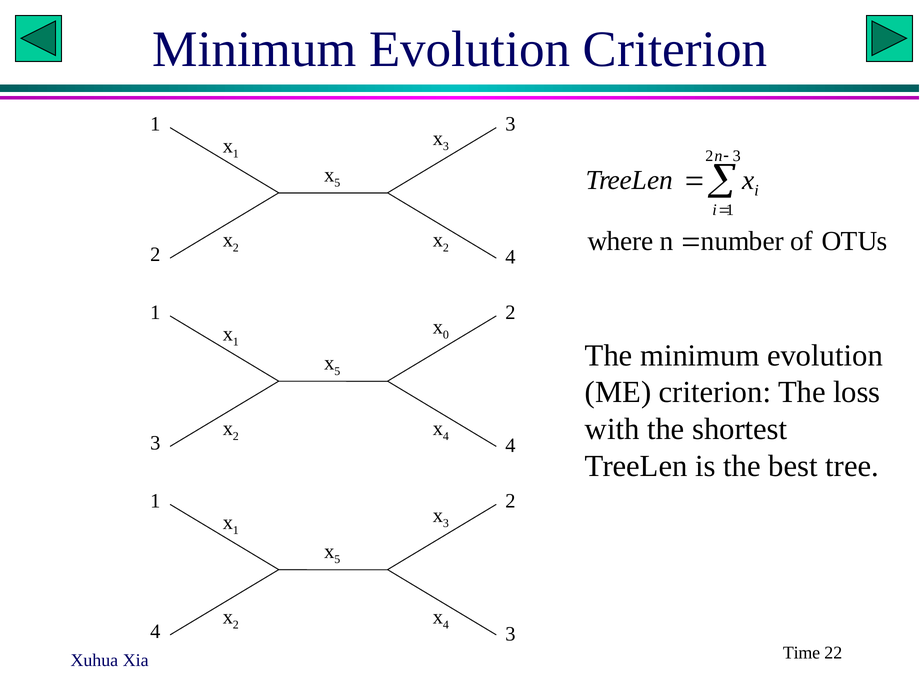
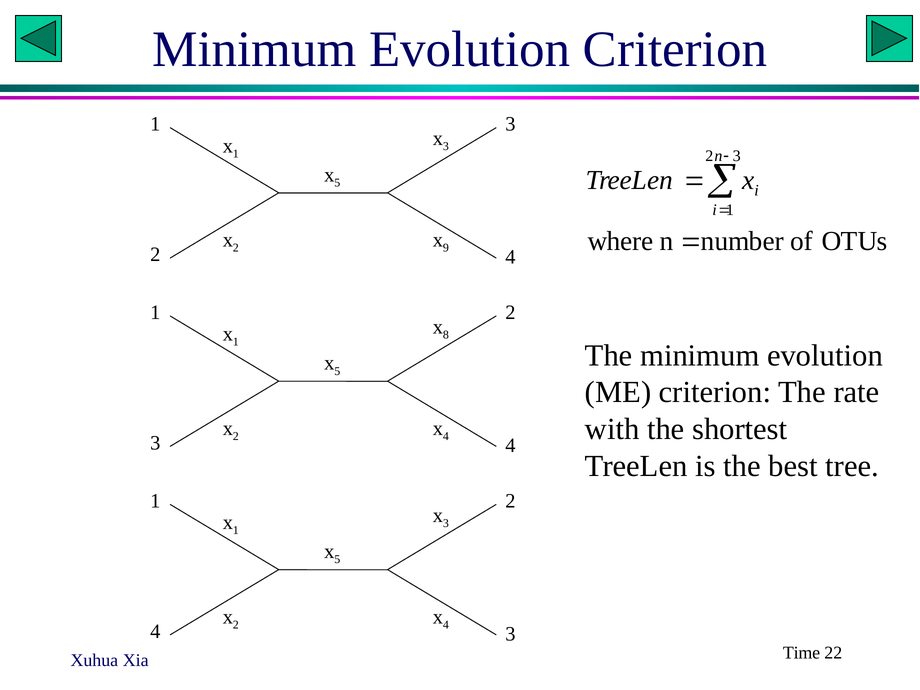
2: 2 -> 9 (446, 248)
0: 0 -> 8 (446, 335)
loss: loss -> rate (857, 392)
